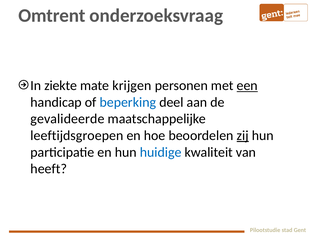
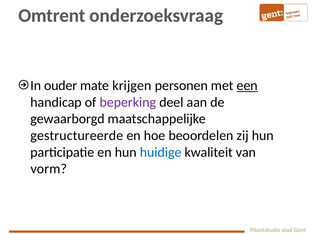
ziekte: ziekte -> ouder (61, 86)
beperking colour: blue -> purple (128, 102)
gevalideerde: gevalideerde -> gewaarborgd (68, 119)
leeftijdsgroepen: leeftijdsgroepen -> gestructureerde (77, 136)
zij underline: present -> none (243, 136)
heeft: heeft -> vorm (49, 169)
